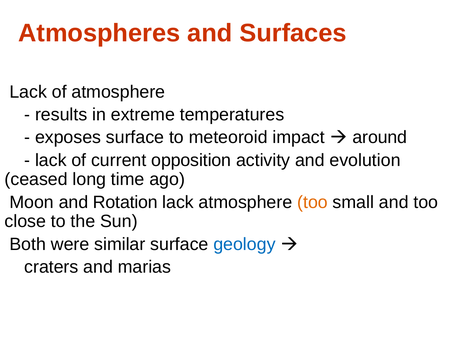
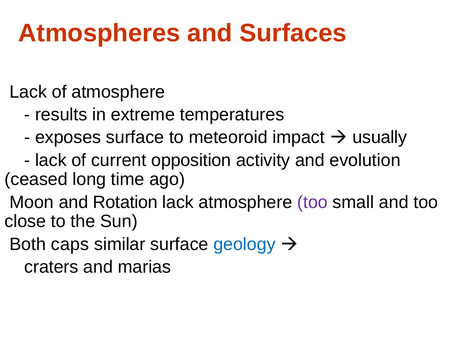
around: around -> usually (380, 137)
too colour: orange -> purple (312, 202)
were: were -> caps (70, 244)
